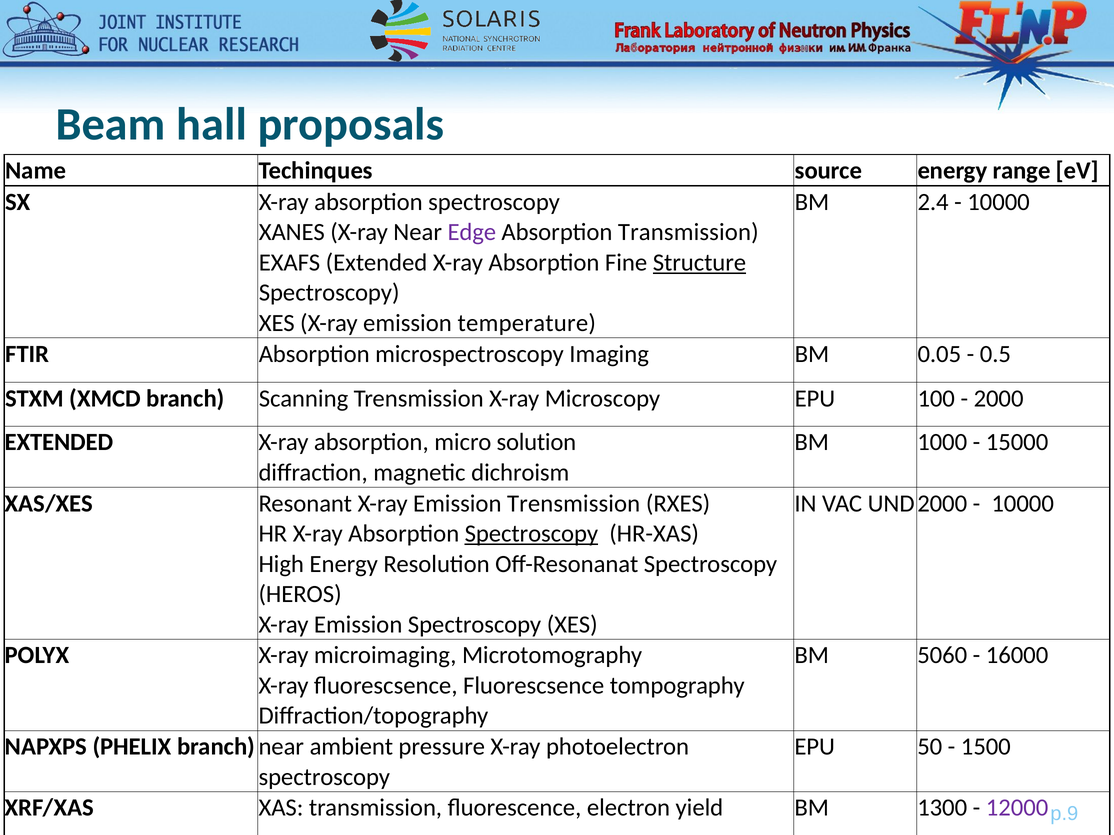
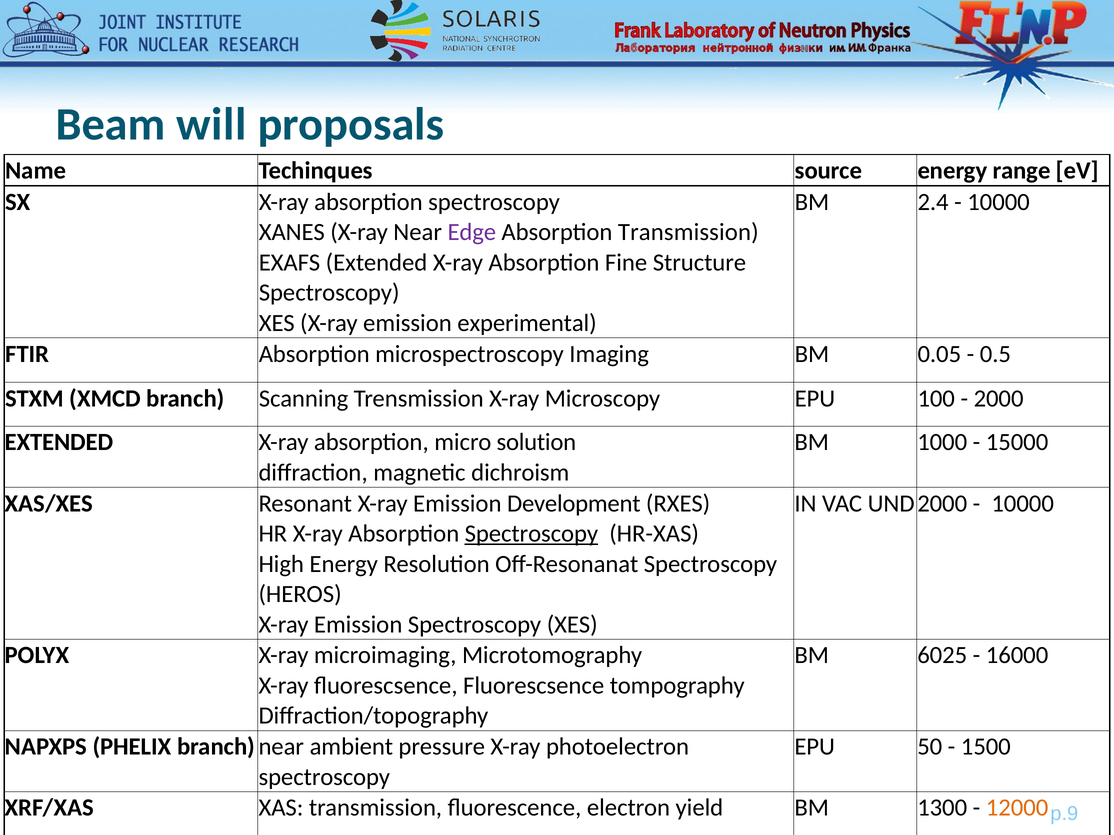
hall: hall -> will (211, 124)
Structure underline: present -> none (699, 263)
temperature: temperature -> experimental (527, 323)
Emission Trensmission: Trensmission -> Development (574, 504)
5060: 5060 -> 6025 (942, 656)
12000 colour: purple -> orange (1017, 808)
